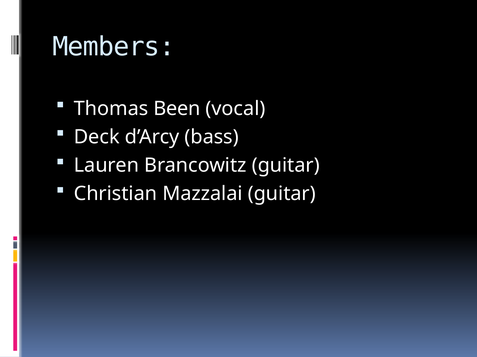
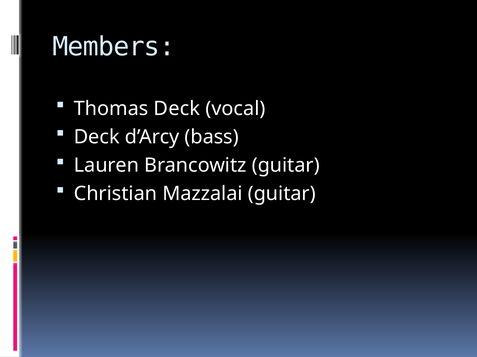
Thomas Been: Been -> Deck (177, 109)
